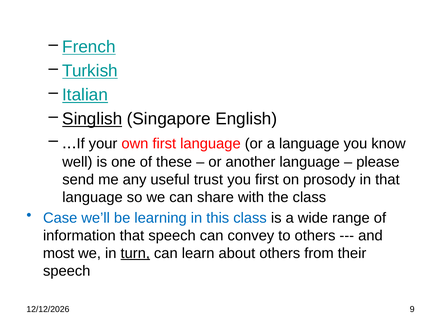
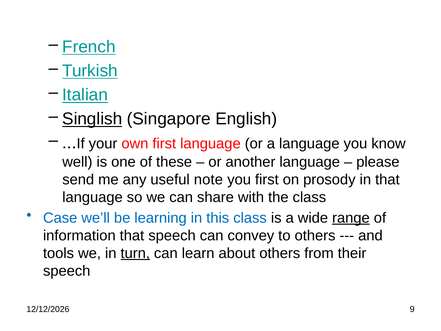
trust: trust -> note (208, 179)
range underline: none -> present (351, 218)
most: most -> tools (58, 253)
